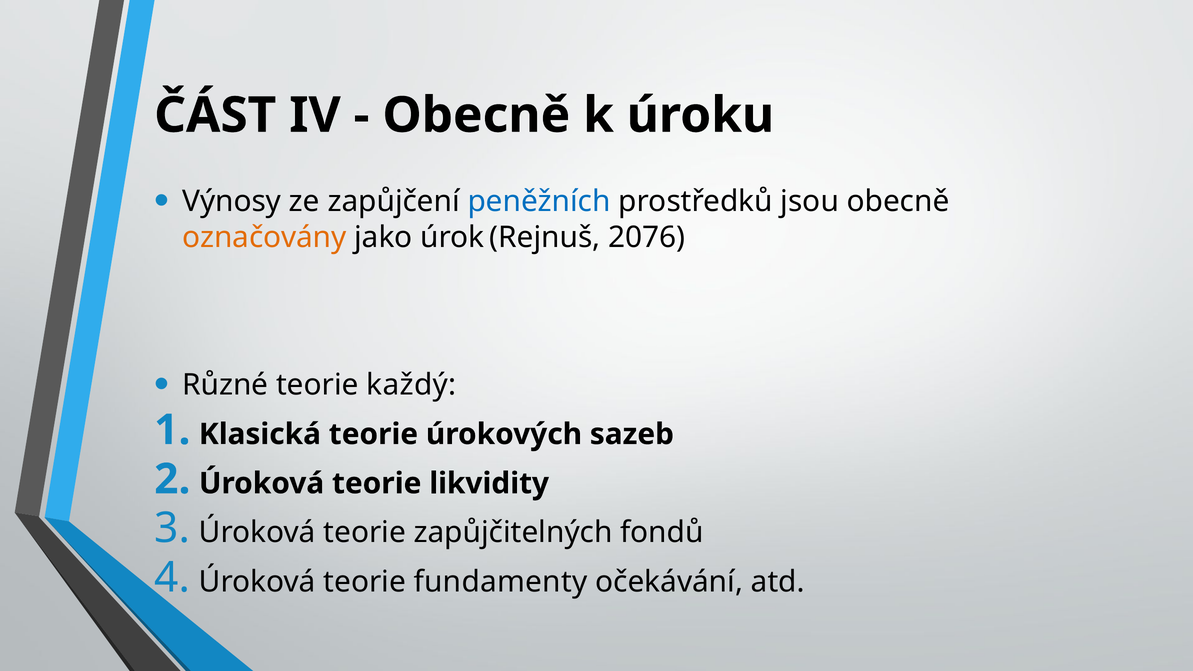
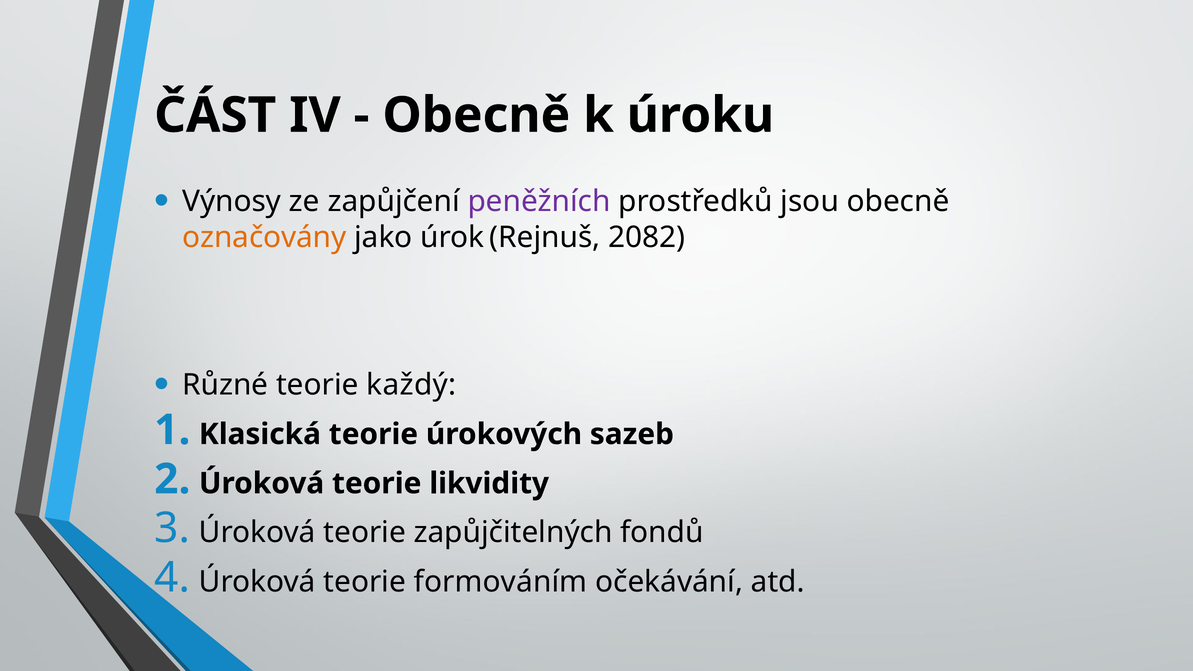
peněžních colour: blue -> purple (539, 202)
2076: 2076 -> 2082 (647, 237)
fundamenty: fundamenty -> formováním (501, 582)
